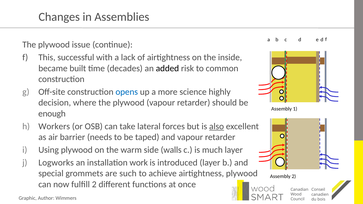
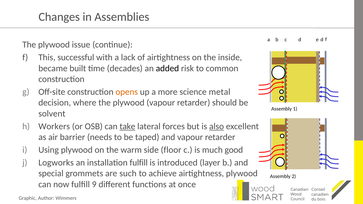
opens colour: blue -> orange (127, 92)
highly: highly -> metal (220, 92)
enough: enough -> solvent (52, 114)
take underline: none -> present (127, 126)
walls: walls -> floor (171, 150)
much layer: layer -> good (234, 150)
installation work: work -> fulfill (139, 163)
fulfill 2: 2 -> 9 (94, 185)
